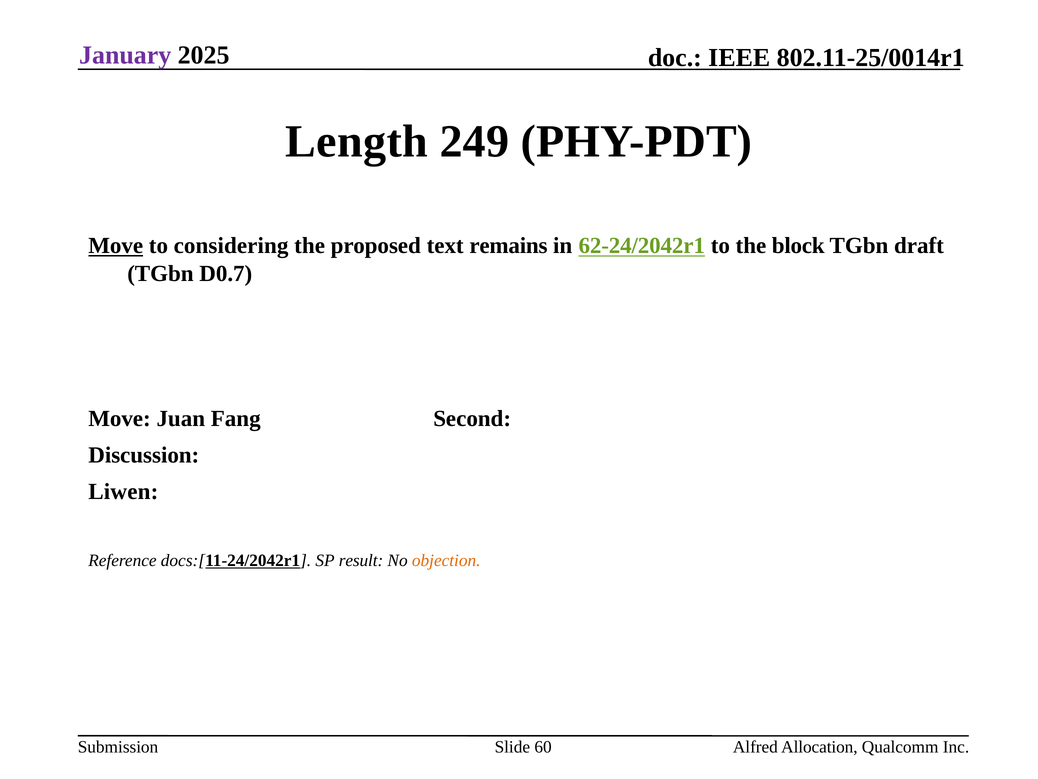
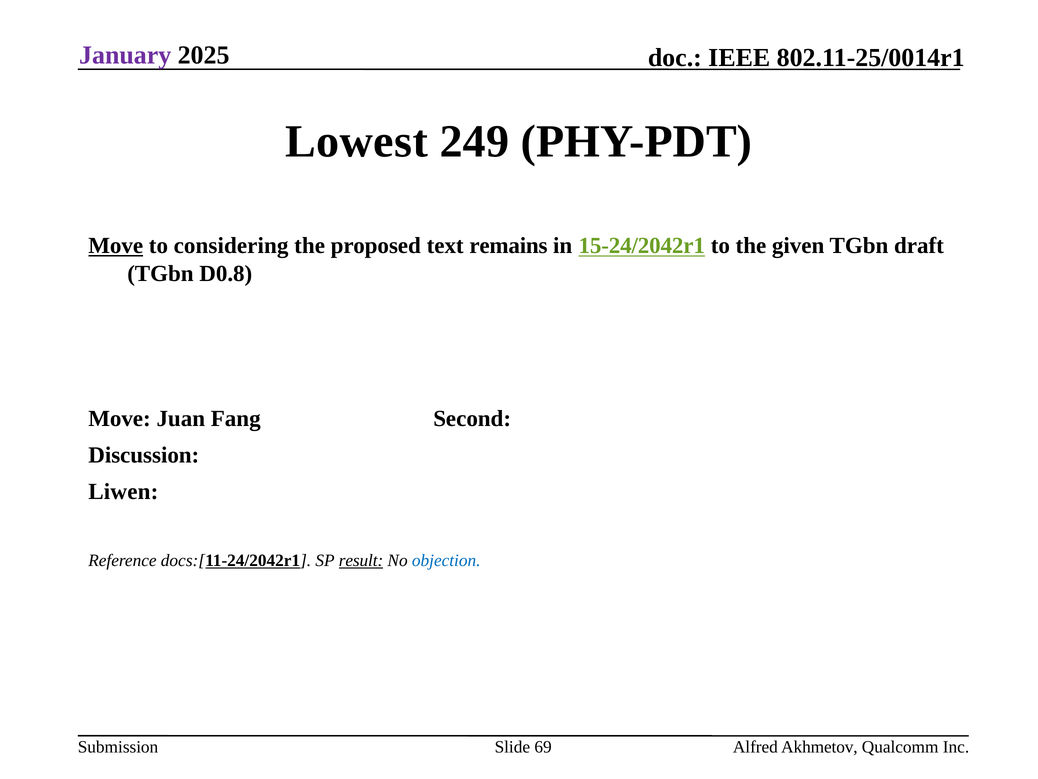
Length: Length -> Lowest (357, 141)
62-24/2042r1: 62-24/2042r1 -> 15-24/2042r1 (642, 246)
block: block -> given (798, 246)
D0.7: D0.7 -> D0.8 (226, 273)
result underline: none -> present (361, 560)
objection colour: orange -> blue (446, 560)
60: 60 -> 69 (543, 747)
Allocation: Allocation -> Akhmetov (819, 747)
